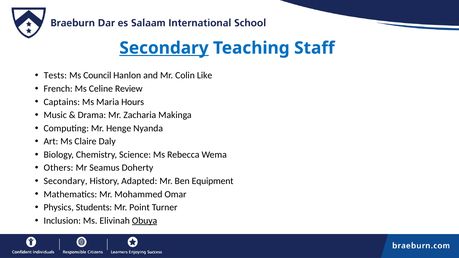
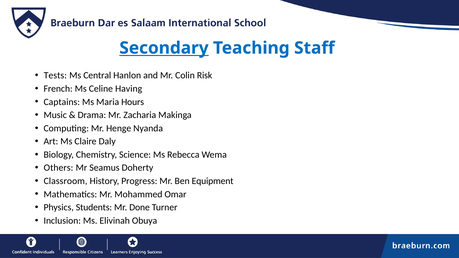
Council: Council -> Central (97, 76)
Like: Like -> Risk (205, 76)
Review: Review -> Having (129, 89)
Secondary: Secondary -> Classroom (66, 181)
Adapted: Adapted -> Progress (139, 181)
Point: Point -> Done (140, 208)
Obuya underline: present -> none (145, 221)
